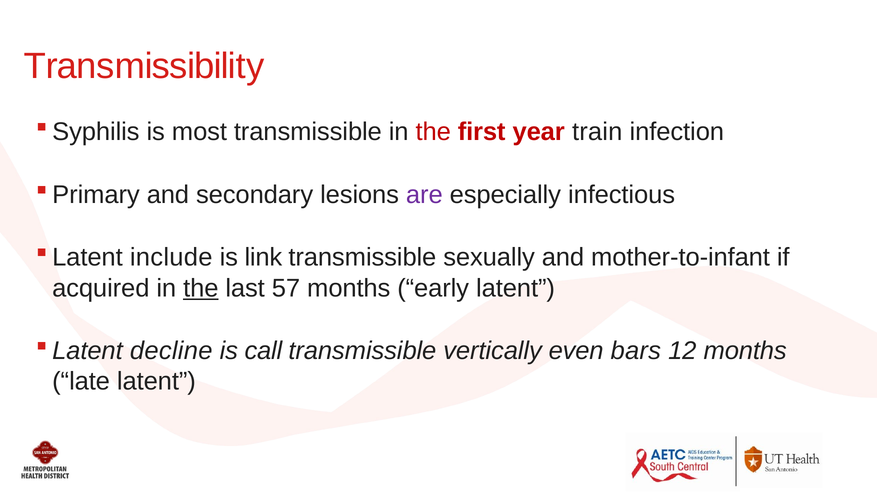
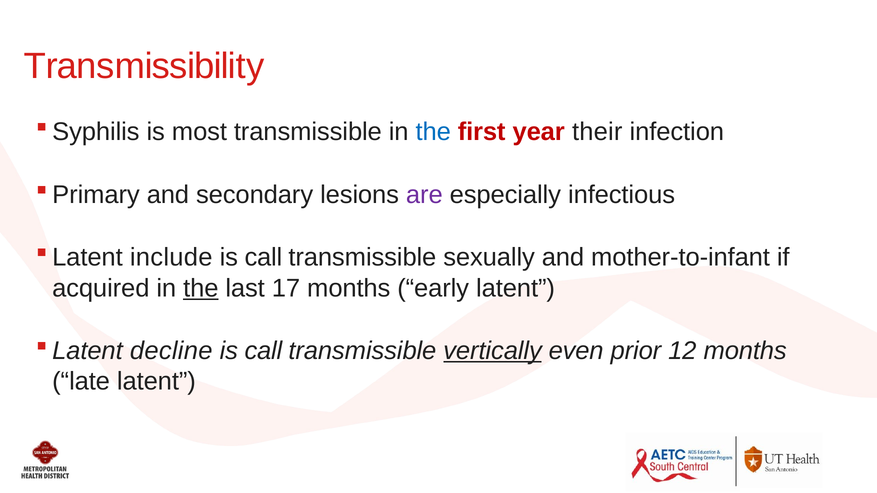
the colour: red -> blue (433, 132)
train: train -> their (597, 132)
link: link -> call (263, 258)
57: 57 -> 17 (286, 288)
vertically underline: none -> present (493, 351)
bars: bars -> prior (636, 351)
